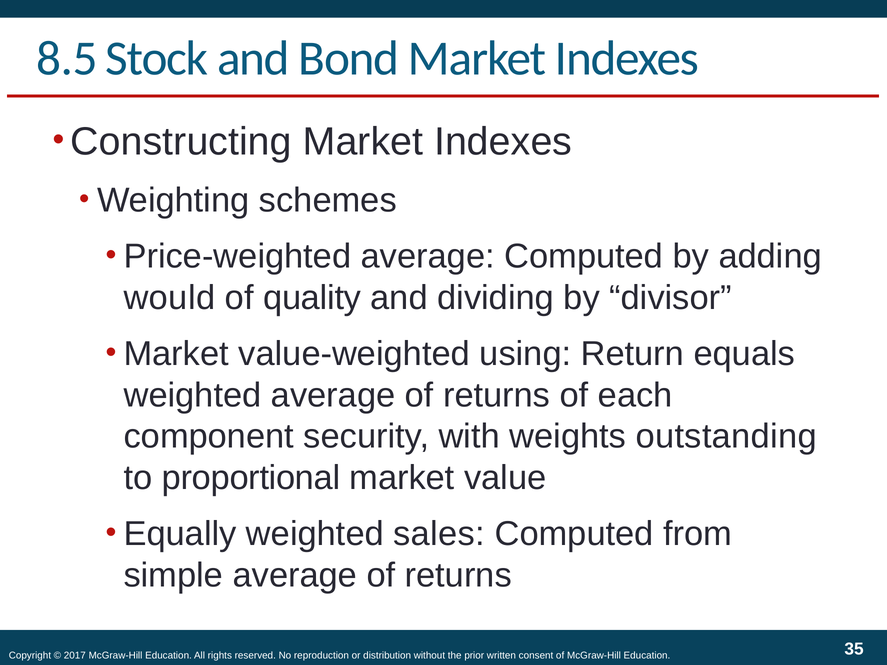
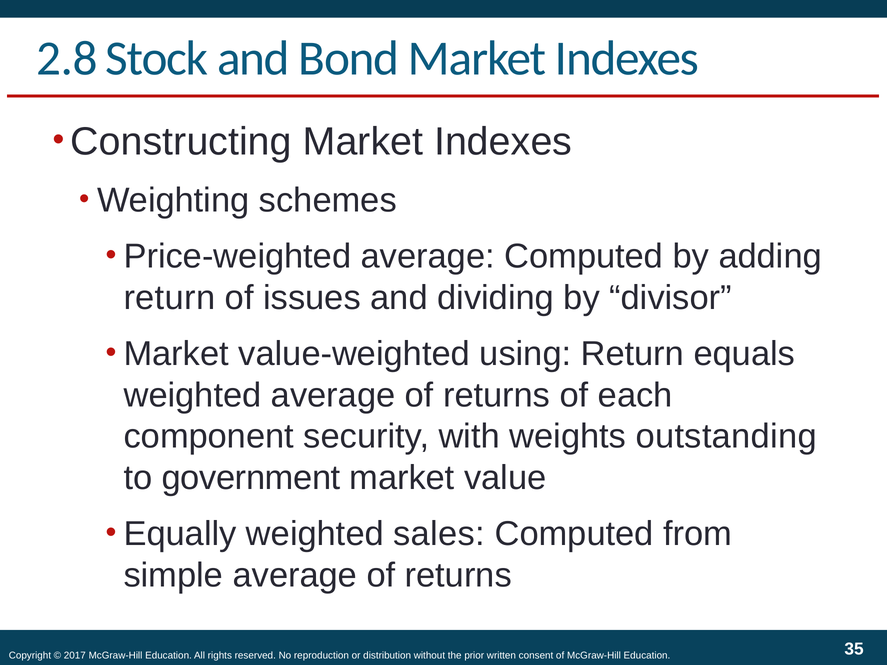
8.5: 8.5 -> 2.8 (67, 59)
would: would -> return (169, 298)
quality: quality -> issues (312, 298)
proportional: proportional -> government (251, 478)
